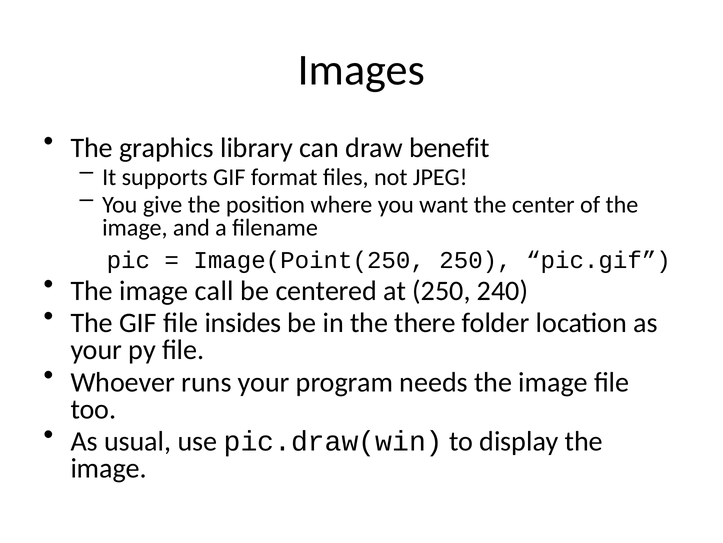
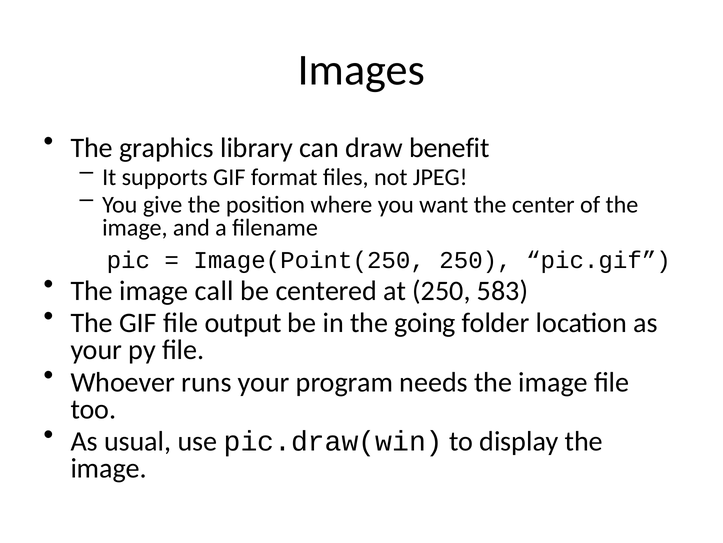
240: 240 -> 583 (502, 291)
insides: insides -> output (243, 323)
there: there -> going (425, 323)
